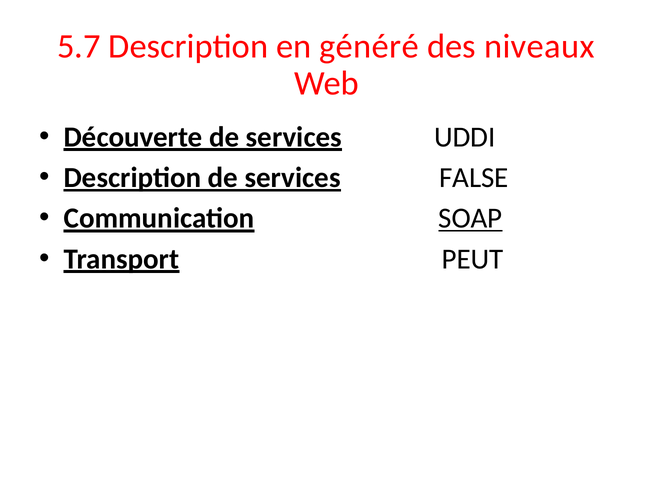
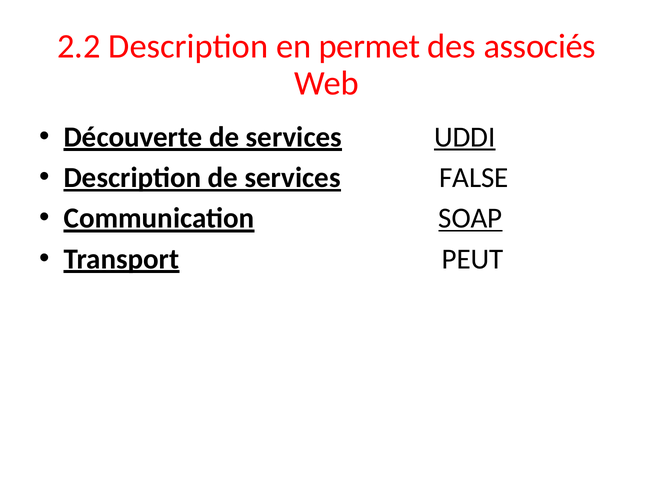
5.7: 5.7 -> 2.2 (79, 46)
généré: généré -> permet (369, 46)
niveaux: niveaux -> associés (540, 46)
UDDI underline: none -> present (465, 137)
